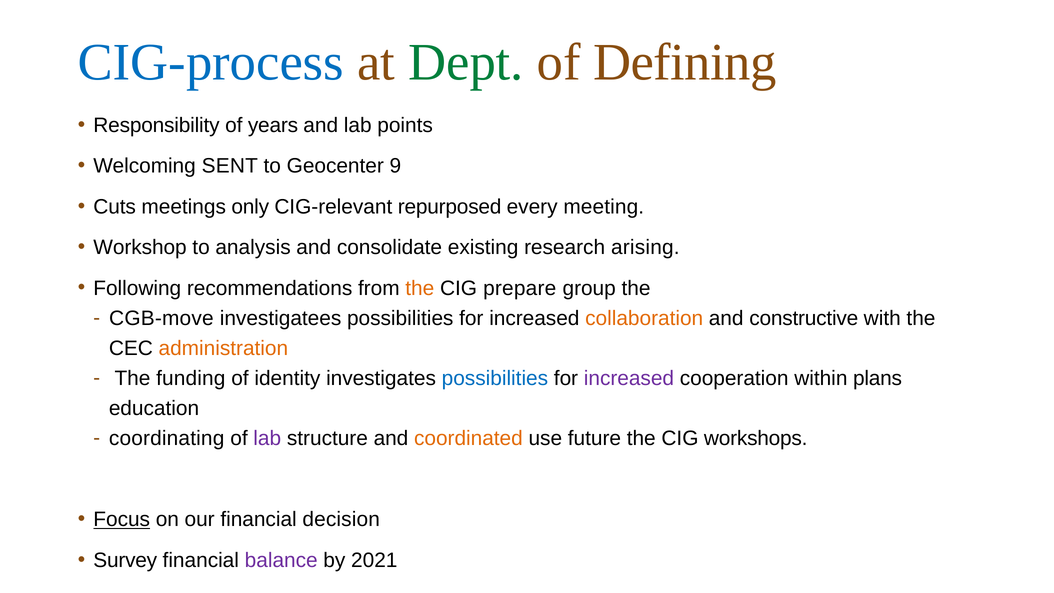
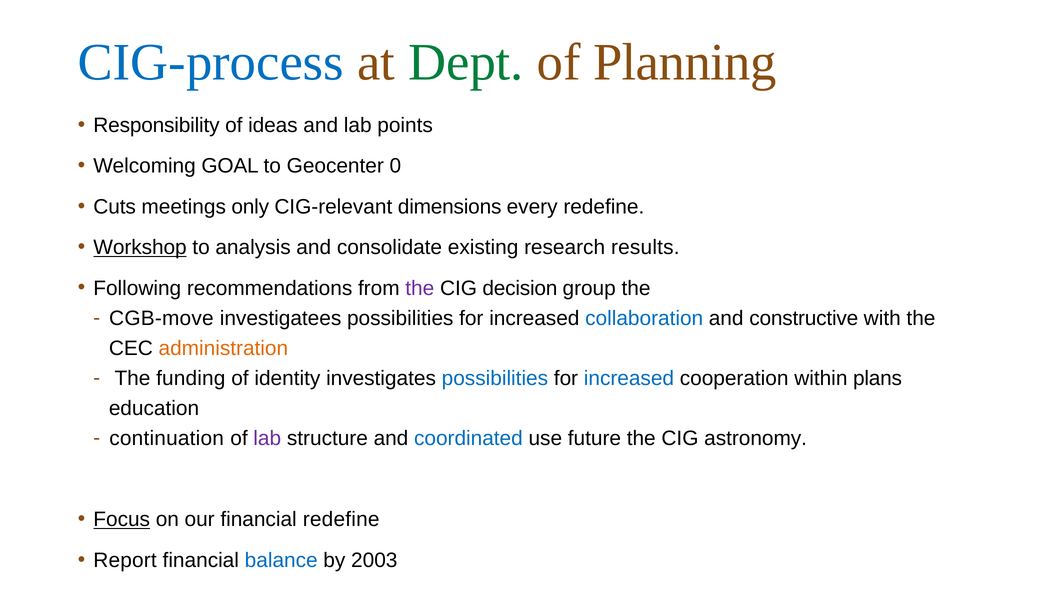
Defining: Defining -> Planning (685, 62)
years: years -> ideas (273, 125)
SENT: SENT -> GOAL (230, 166)
9: 9 -> 0 (395, 166)
repurposed: repurposed -> dimensions (450, 207)
every meeting: meeting -> redefine (604, 207)
Workshop underline: none -> present (140, 247)
arising: arising -> results (645, 247)
the colour: orange -> purple (420, 288)
prepare: prepare -> decision (520, 288)
collaboration colour: orange -> blue (644, 318)
increased colour: purple -> blue (629, 378)
coordinating: coordinating -> continuation (167, 438)
coordinated colour: orange -> blue (468, 438)
workshops: workshops -> astronomy (756, 438)
financial decision: decision -> redefine (341, 519)
Survey: Survey -> Report (125, 560)
balance colour: purple -> blue (281, 560)
2021: 2021 -> 2003 (374, 560)
